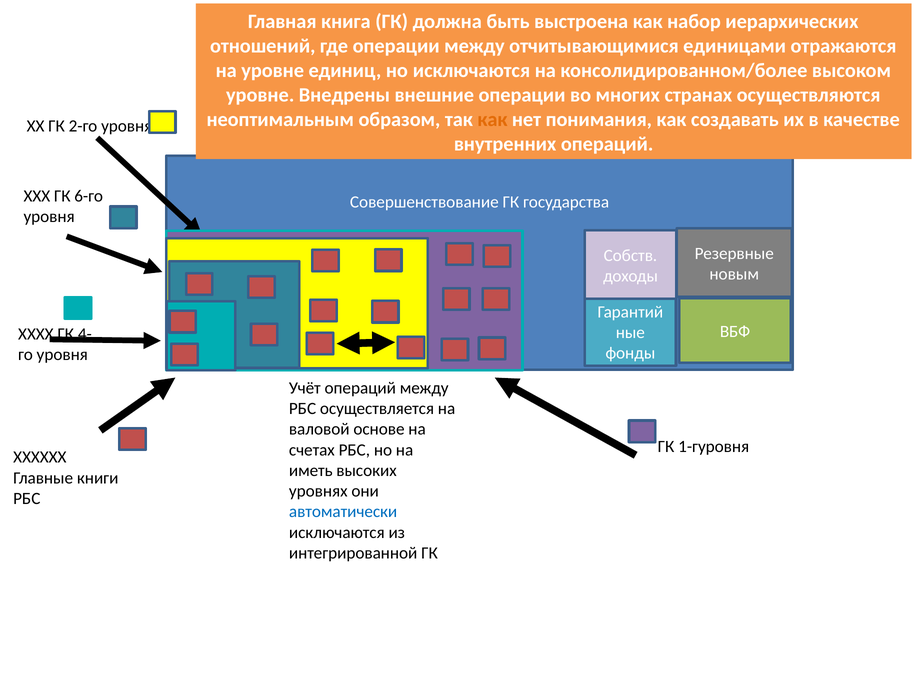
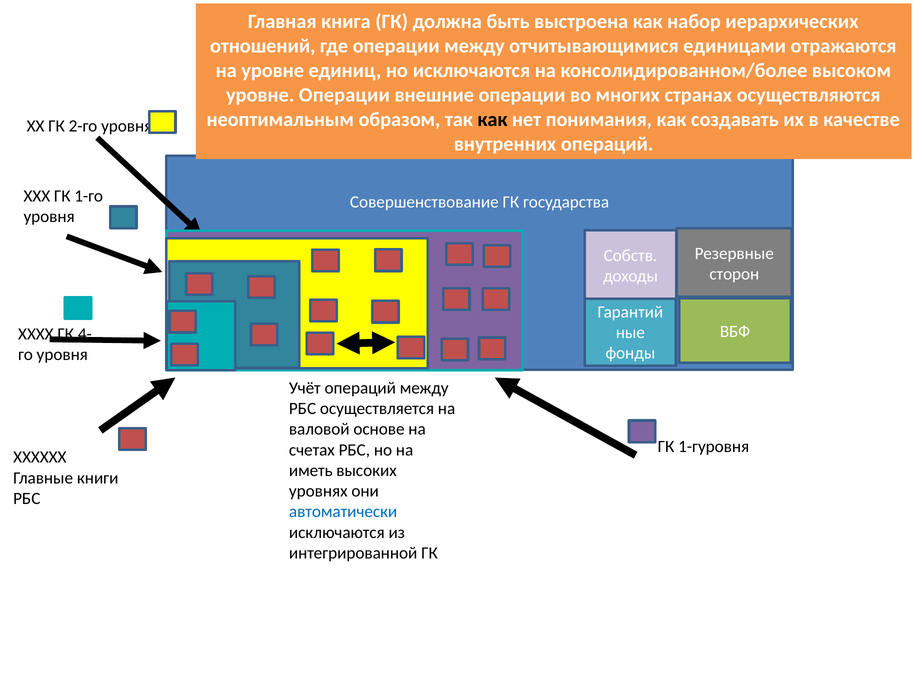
уровне Внедрены: Внедрены -> Операции (344, 95)
как colour: orange -> black (492, 119)
6-го: 6-го -> 1-го (89, 196)
новым: новым -> сторон (734, 274)
